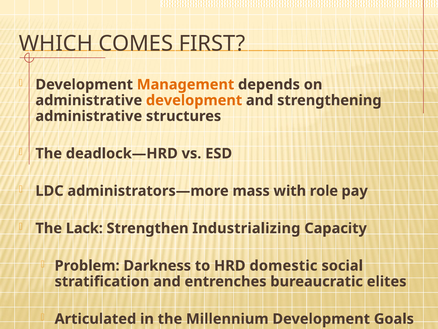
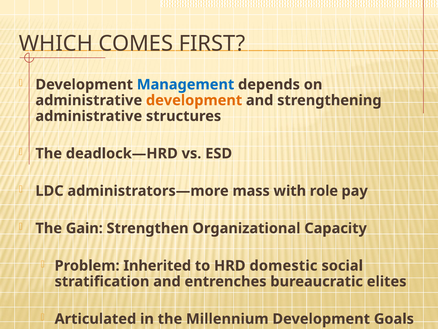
Management colour: orange -> blue (186, 84)
Lack: Lack -> Gain (84, 228)
Industrializing: Industrializing -> Organizational (246, 228)
Darkness: Darkness -> Inherited (157, 265)
